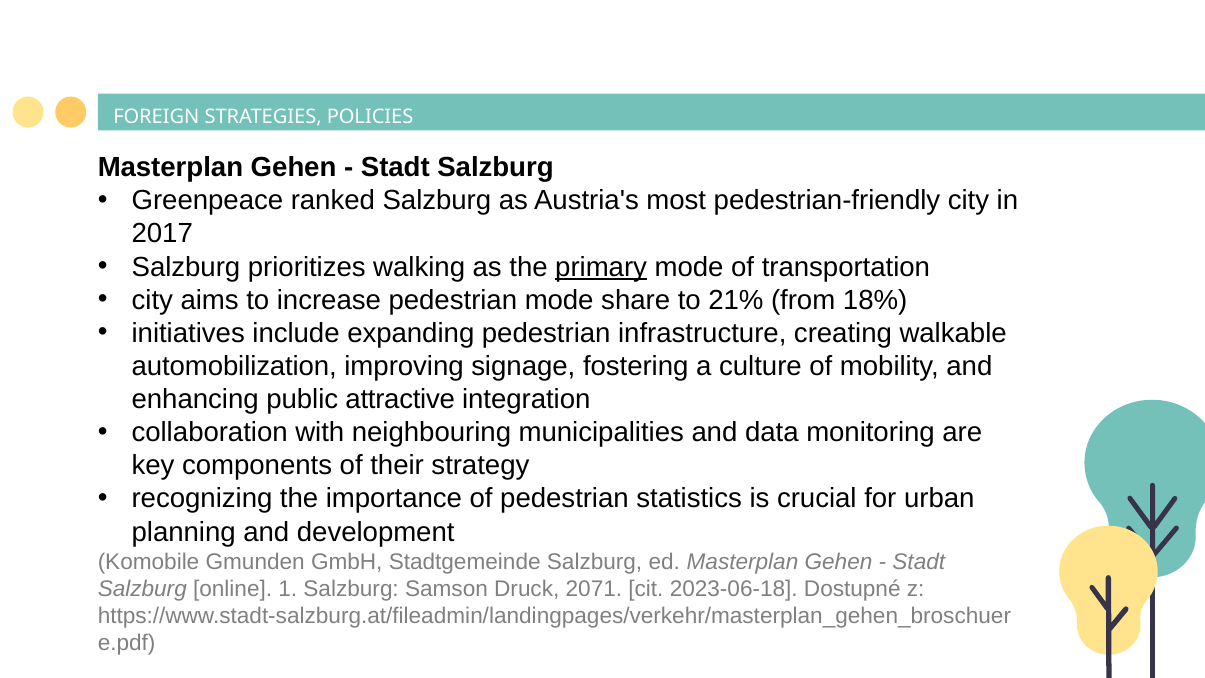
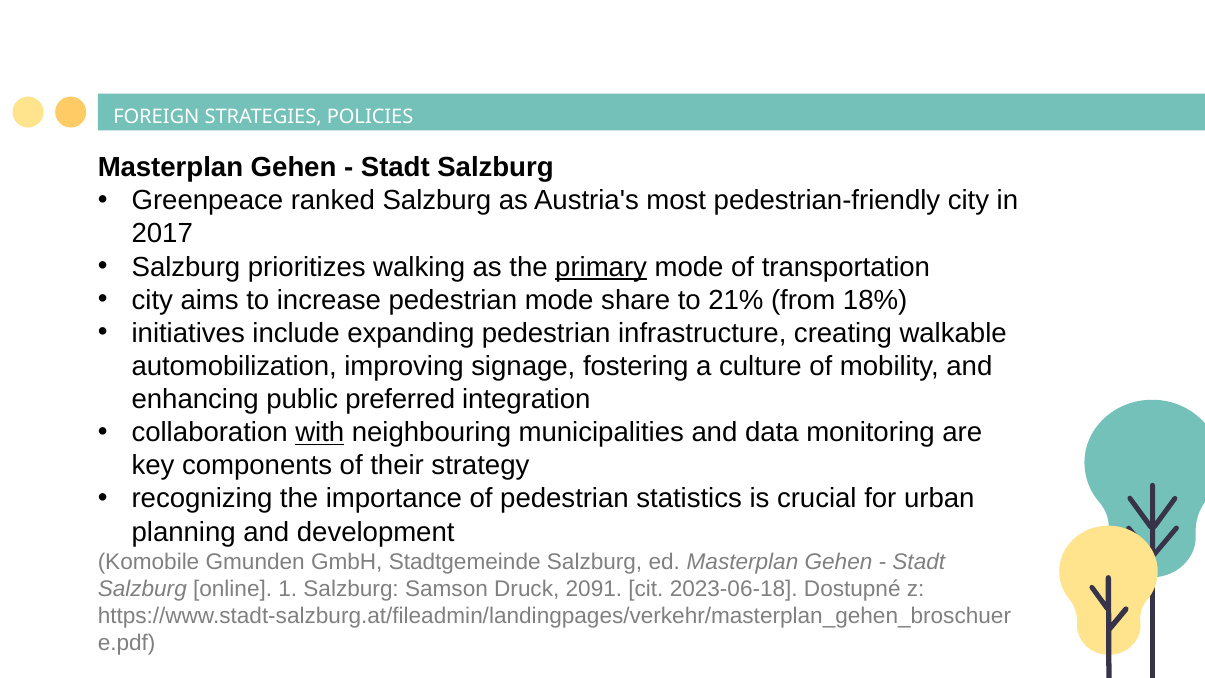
attractive: attractive -> preferred (400, 399)
with underline: none -> present (320, 432)
2071: 2071 -> 2091 (594, 589)
